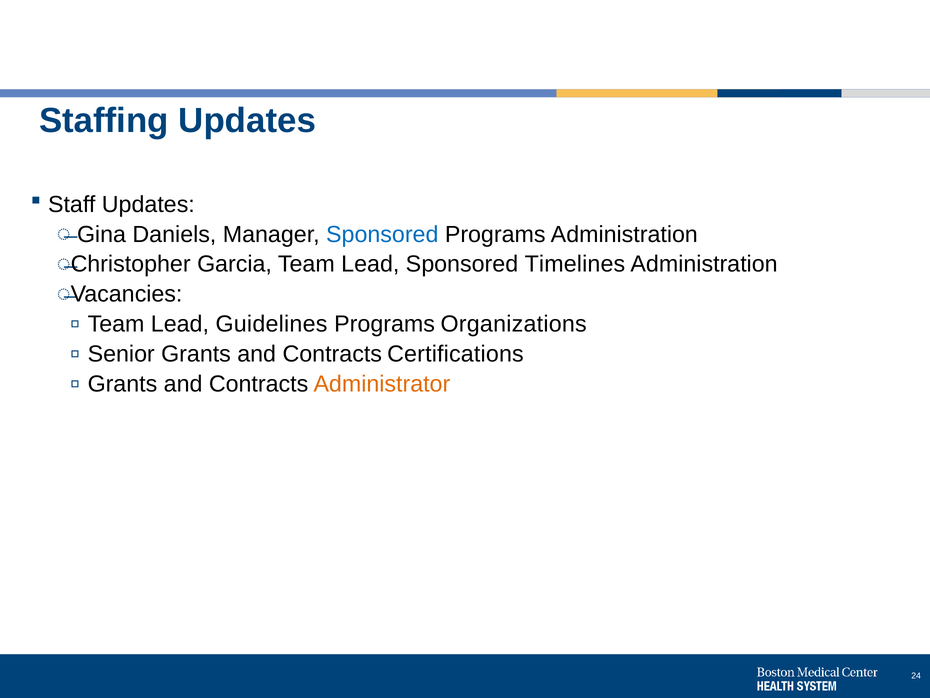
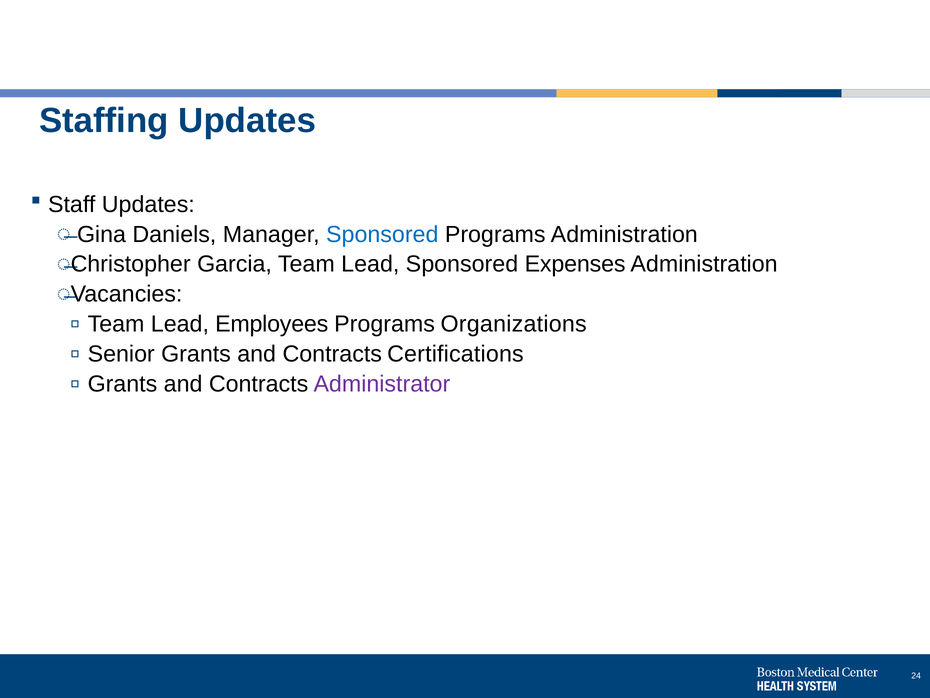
Timelines: Timelines -> Expenses (575, 264)
Guidelines: Guidelines -> Employees (272, 324)
Administrator colour: orange -> purple (382, 384)
